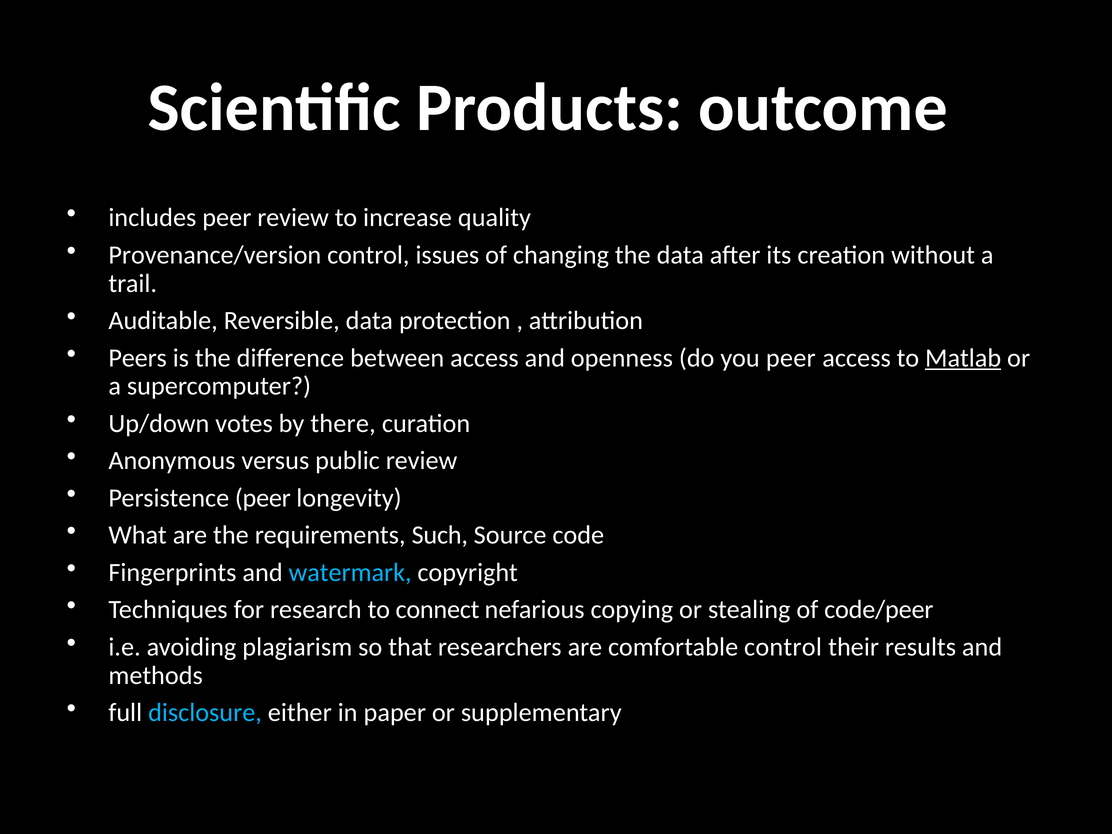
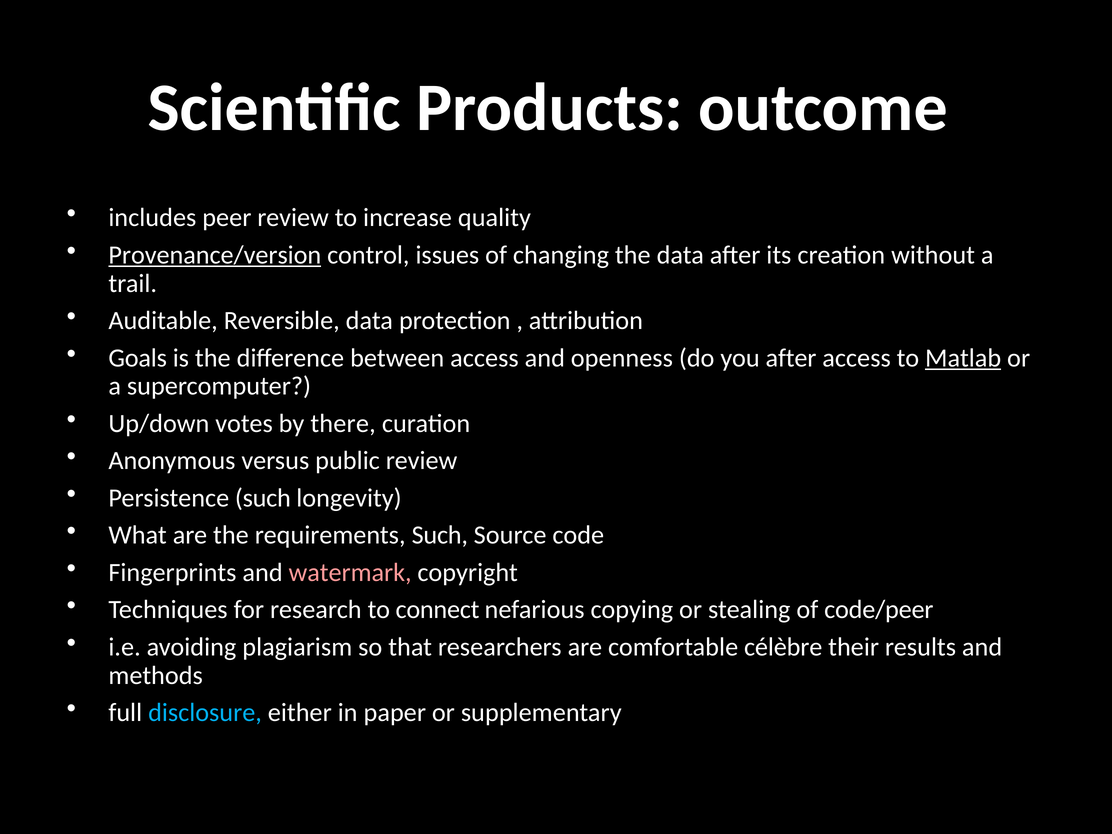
Provenance/version underline: none -> present (215, 255)
Peers: Peers -> Goals (138, 358)
you peer: peer -> after (791, 358)
Persistence peer: peer -> such (263, 498)
watermark colour: light blue -> pink (350, 573)
comfortable control: control -> célèbre (783, 647)
